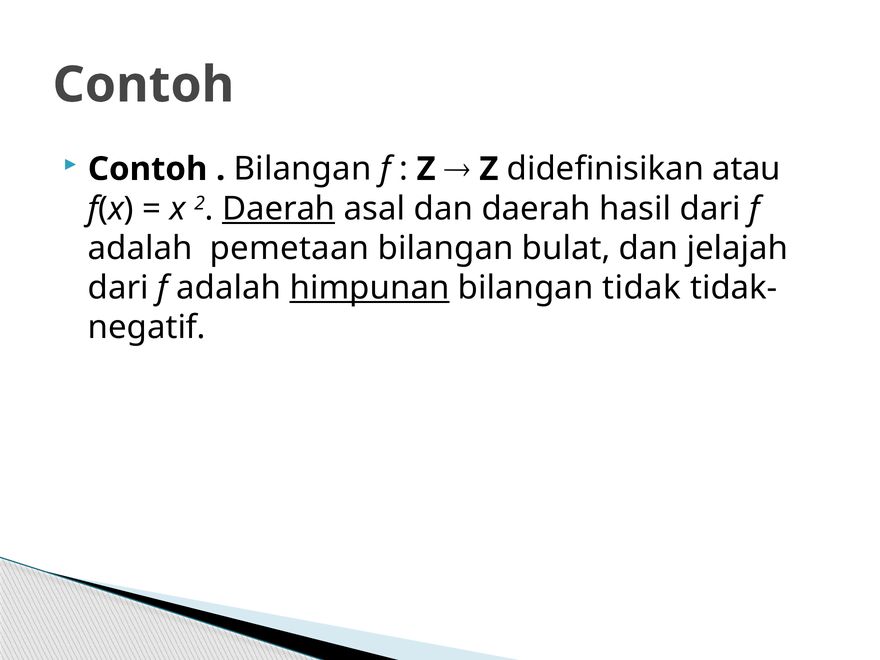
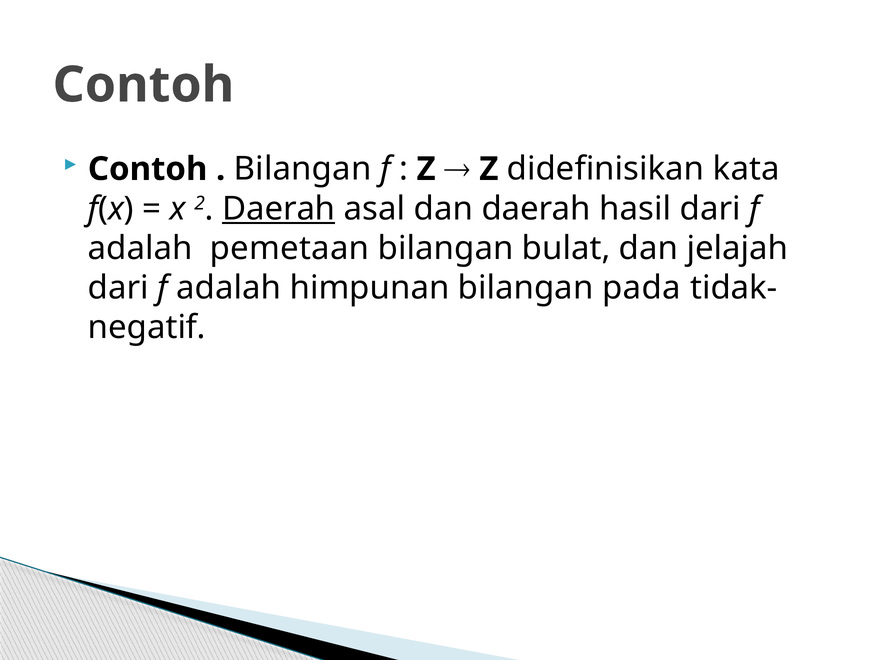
atau: atau -> kata (746, 169)
himpunan underline: present -> none (370, 288)
tidak: tidak -> pada (642, 288)
